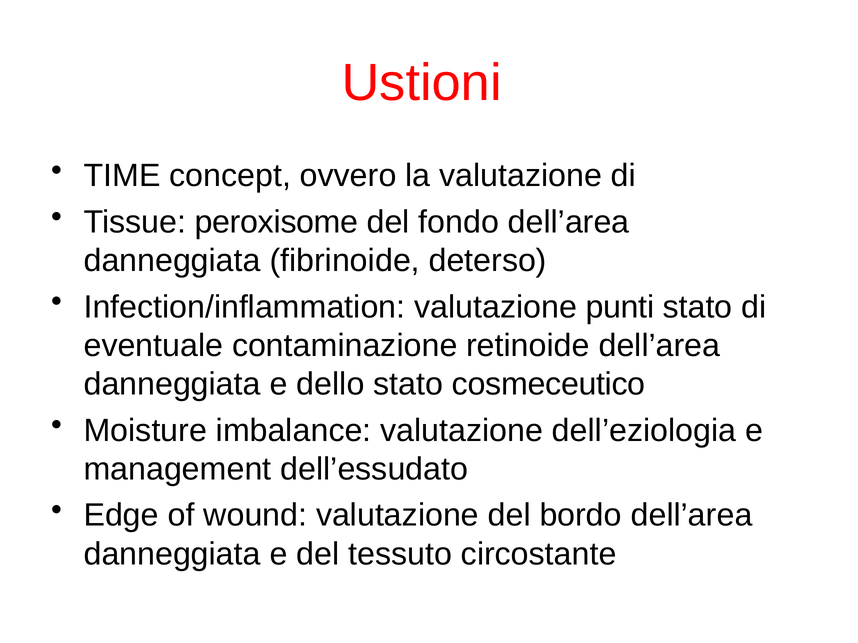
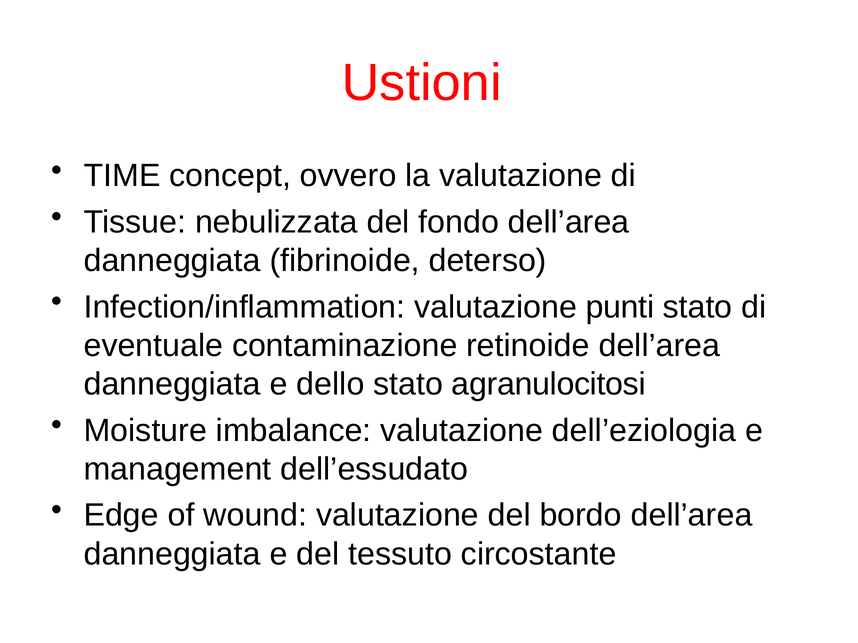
peroxisome: peroxisome -> nebulizzata (276, 222)
cosmeceutico: cosmeceutico -> agranulocitosi (549, 384)
